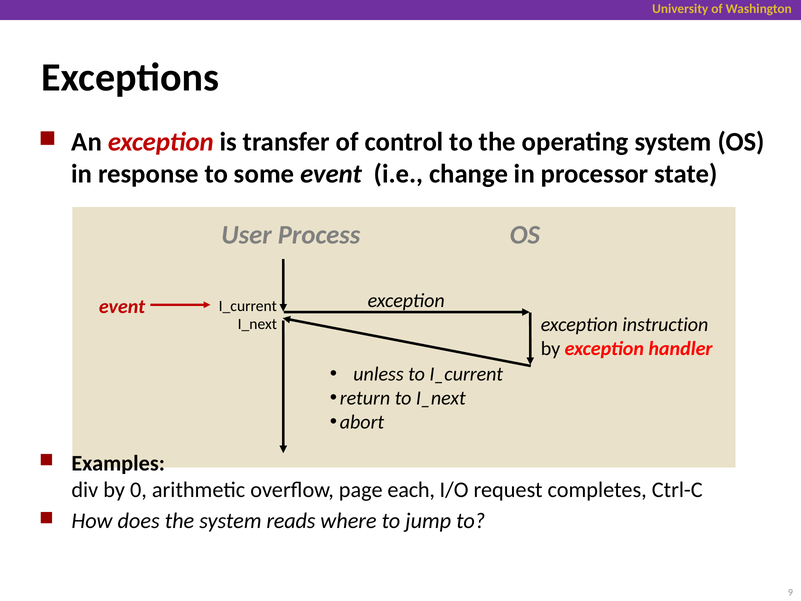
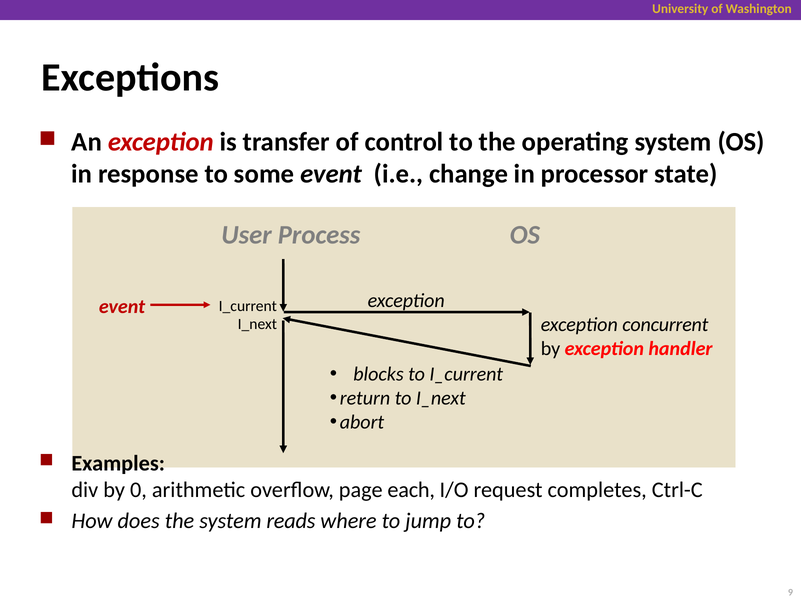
instruction: instruction -> concurrent (665, 324)
unless: unless -> blocks (378, 374)
